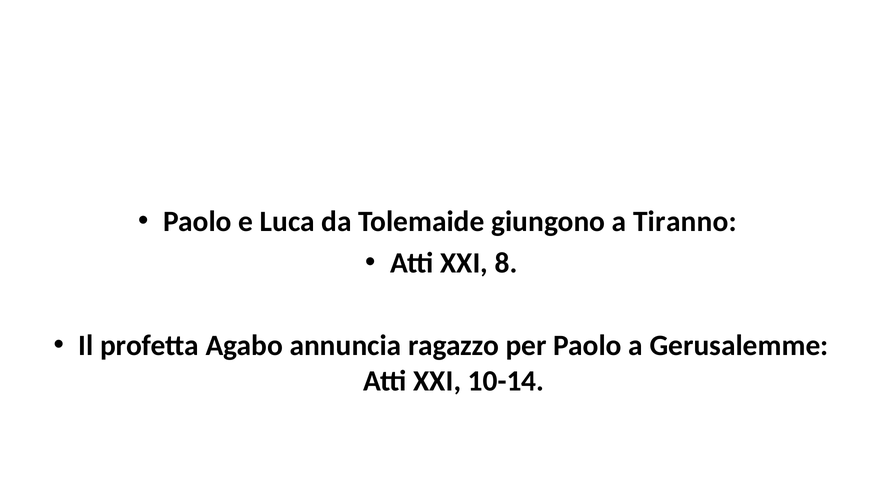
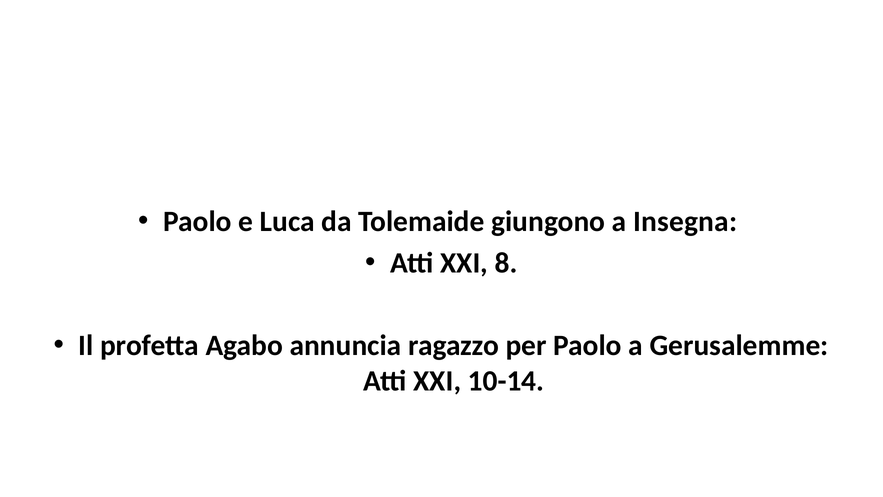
Tiranno: Tiranno -> Insegna (685, 221)
